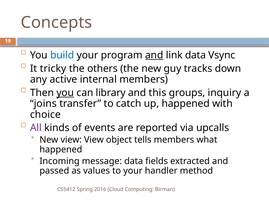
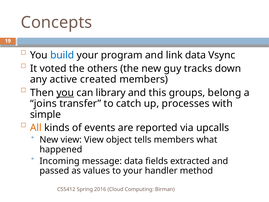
and underline: present -> none (154, 55)
tricky: tricky -> voted (53, 68)
internal: internal -> created (98, 79)
inquiry: inquiry -> belong (225, 93)
up happened: happened -> processes (186, 103)
choice: choice -> simple (45, 114)
All colour: purple -> orange (36, 128)
